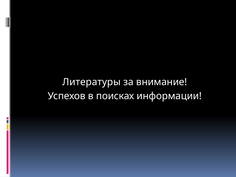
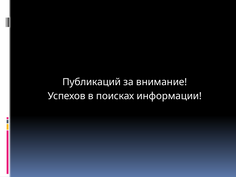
Литературы: Литературы -> Публикаций (92, 82)
